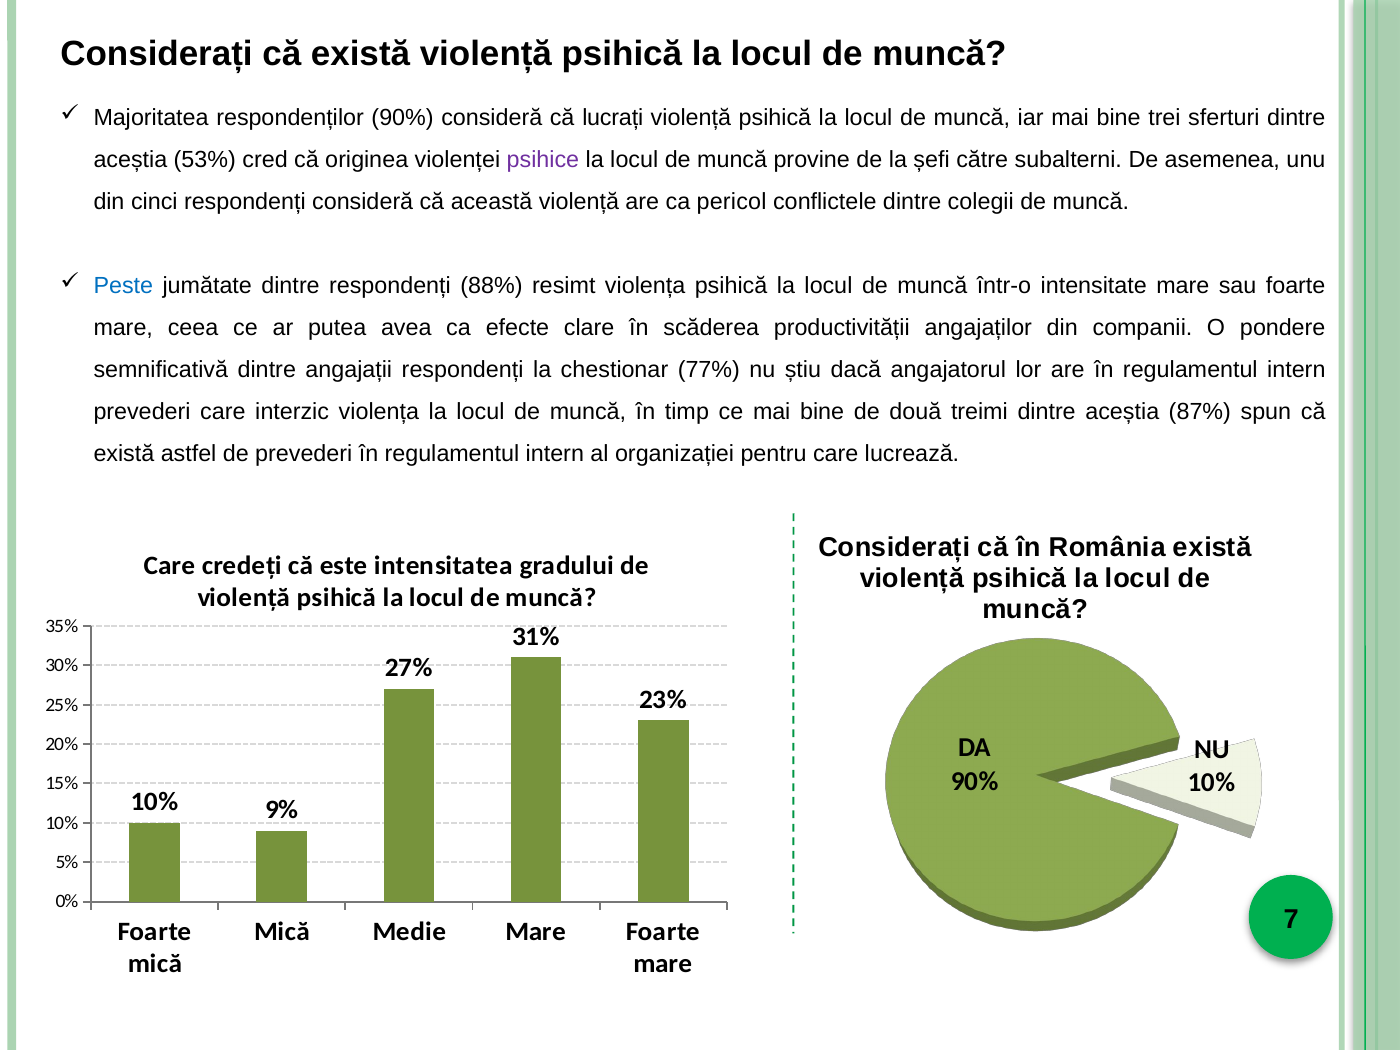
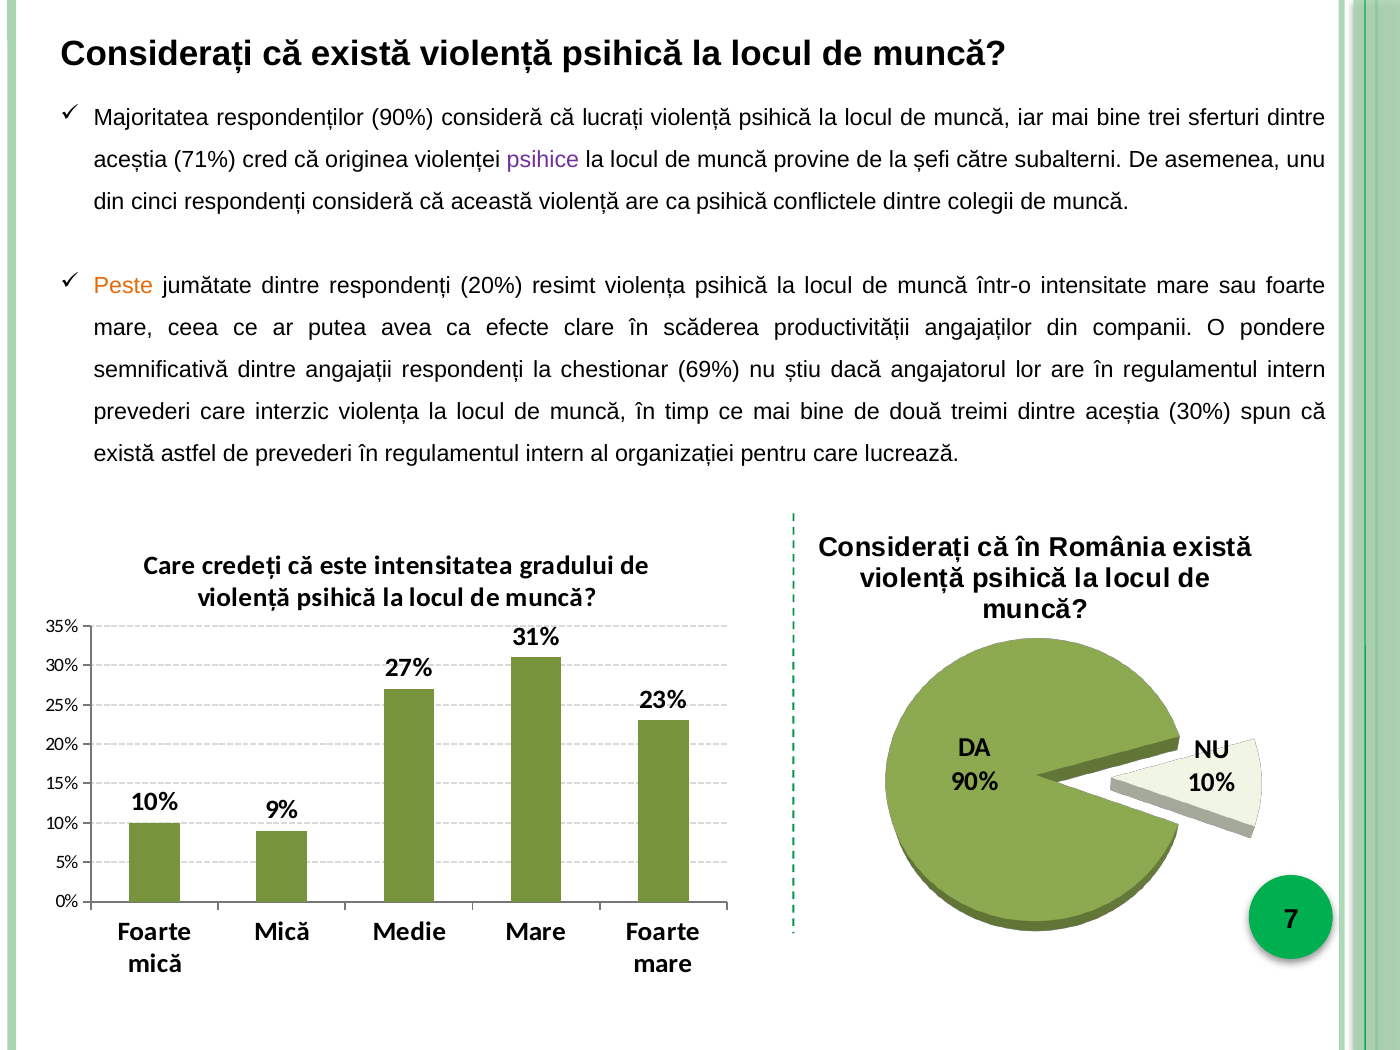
53%: 53% -> 71% (205, 160)
ca pericol: pericol -> psihică (732, 202)
Peste colour: blue -> orange (123, 286)
respondenți 88%: 88% -> 20% (491, 286)
77%: 77% -> 69% (709, 370)
aceștia 87%: 87% -> 30% (1200, 412)
